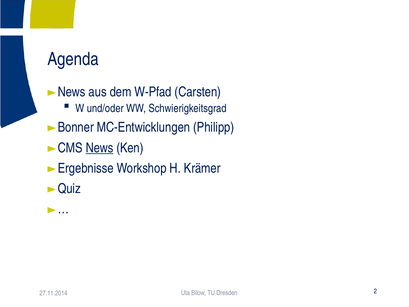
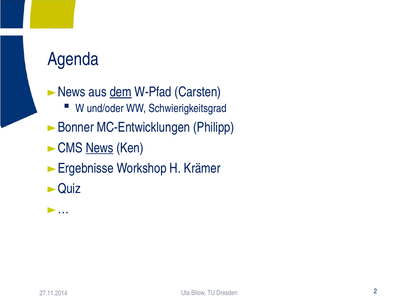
dem underline: none -> present (121, 92)
